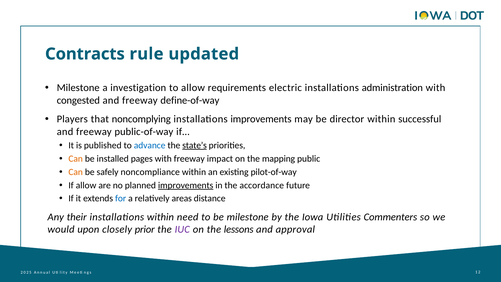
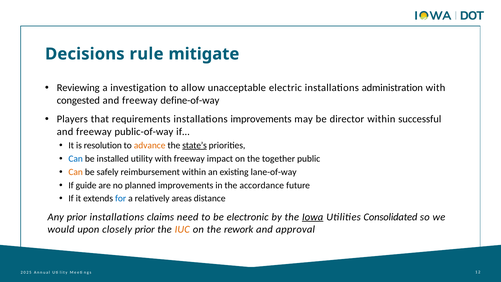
Contracts: Contracts -> Decisions (85, 54)
updated: updated -> mitigate (204, 54)
Milestone: Milestone -> Reviewing (78, 88)
requirements: requirements -> unacceptable (237, 88)
noncomplying: noncomplying -> requirements (141, 119)
published: published -> resolution (103, 145)
advance colour: blue -> orange (150, 145)
Can colour: orange -> blue (76, 159)
pages: pages -> utility (142, 159)
mapping: mapping -> together (279, 159)
noncompliance: noncompliance -> reimbursement (150, 172)
pilot-of-way: pilot-of-way -> lane-of-way (274, 172)
If allow: allow -> guide (86, 185)
improvements underline: present -> none (186, 185)
Any their: their -> prior (77, 217)
installations within: within -> claims (160, 217)
be milestone: milestone -> electronic (248, 217)
Iowa underline: none -> present (313, 217)
Commenters: Commenters -> Consolidated (390, 217)
IUC colour: purple -> orange (182, 229)
lessons: lessons -> rework (239, 229)
